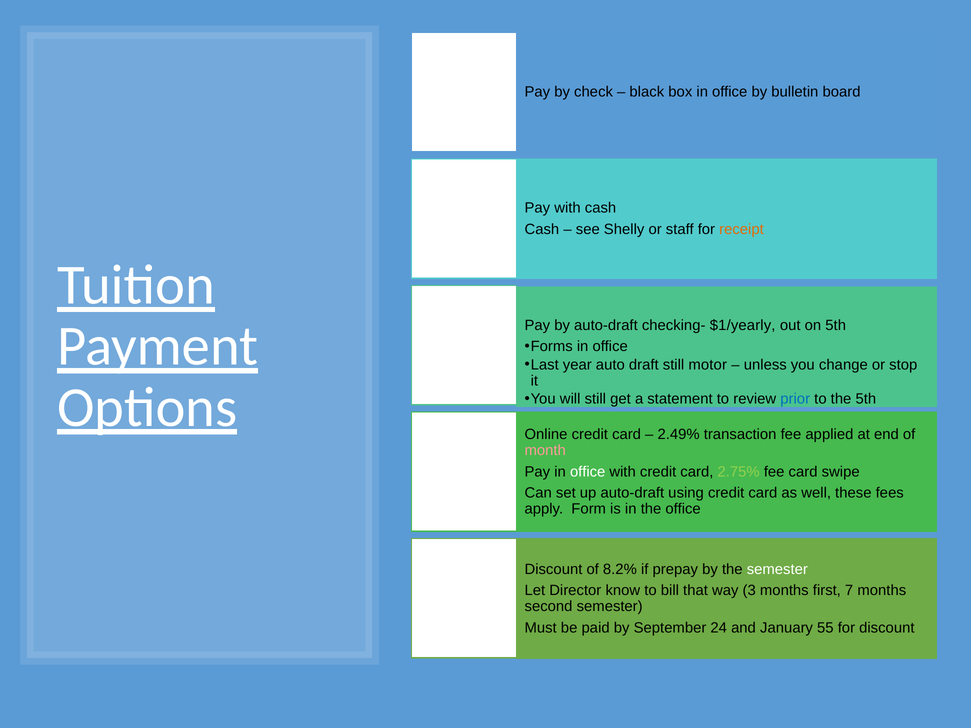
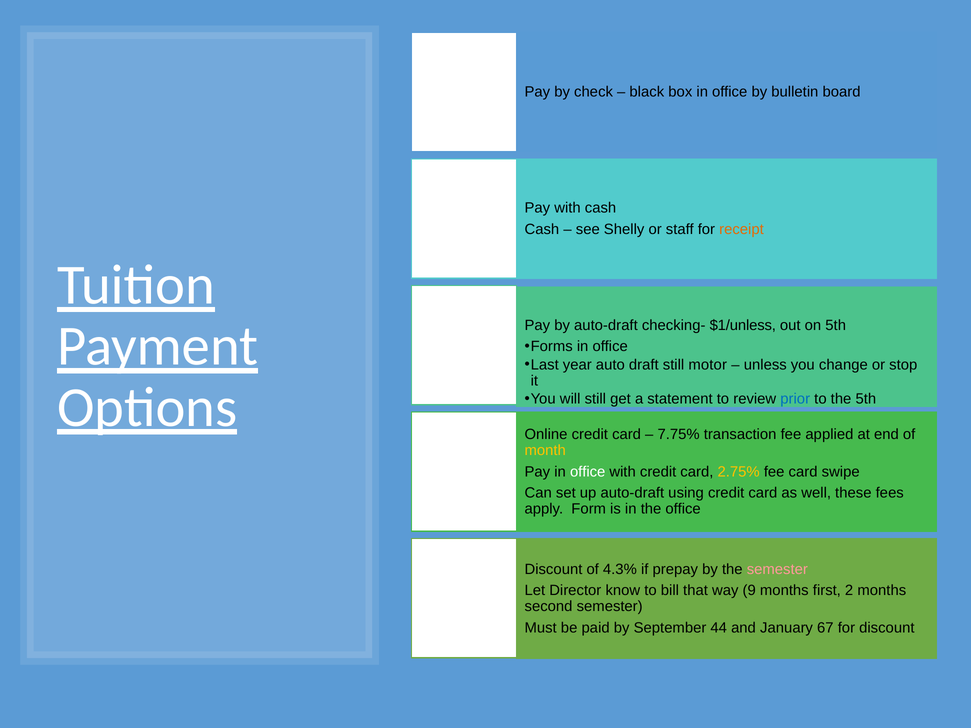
$1/yearly: $1/yearly -> $1/unless (743, 325)
2.49%: 2.49% -> 7.75% (679, 435)
month colour: pink -> yellow (545, 451)
2.75% colour: light green -> yellow (739, 472)
8.2%: 8.2% -> 4.3% (620, 569)
semester colour: white -> pink (777, 569)
3: 3 -> 9 (749, 591)
7: 7 -> 2 (849, 591)
24: 24 -> 44 (719, 628)
55: 55 -> 67 (825, 628)
